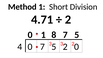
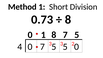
4.71: 4.71 -> 0.73 (42, 20)
2: 2 -> 8 (68, 20)
5 2: 2 -> 5 (65, 47)
